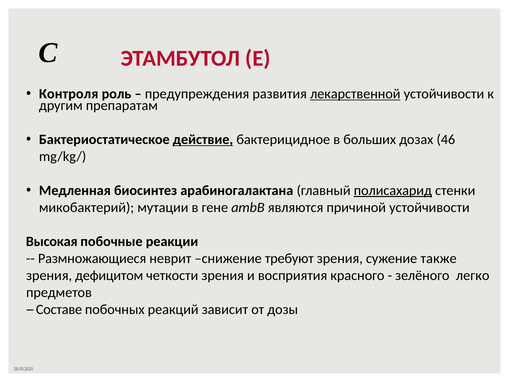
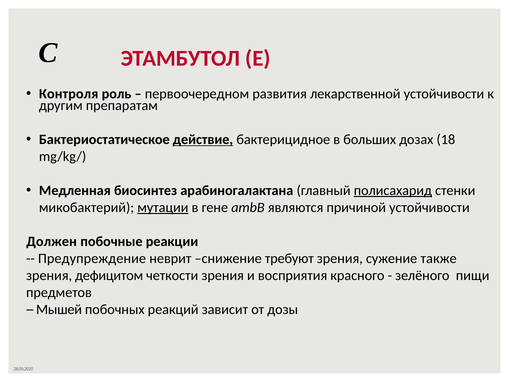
предупреждения: предупреждения -> первоочередном (197, 94)
лекарственной underline: present -> none (355, 94)
46: 46 -> 18 (446, 139)
мутации underline: none -> present (163, 207)
Высокая: Высокая -> Должен (52, 241)
Размножающиеся: Размножающиеся -> Предупреждение (92, 258)
легко: легко -> пищи (473, 275)
Составе: Составе -> Мышей (59, 309)
